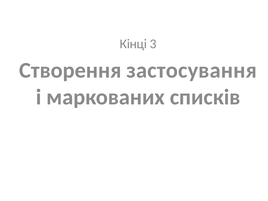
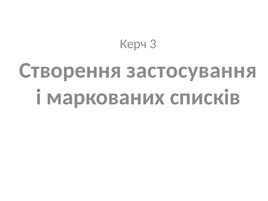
Кінці: Кінці -> Керч (133, 44)
